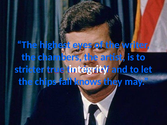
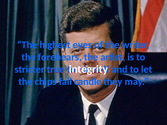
chambers: chambers -> forebears (60, 57)
knows: knows -> candle (88, 82)
